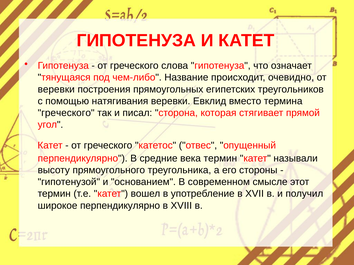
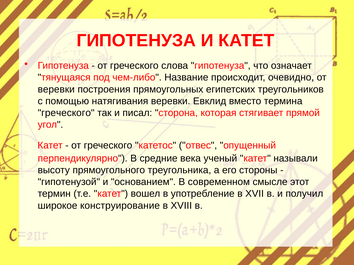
века термин: термин -> ученый (220, 159)
широкое перпендикулярно: перпендикулярно -> конструирование (120, 206)
